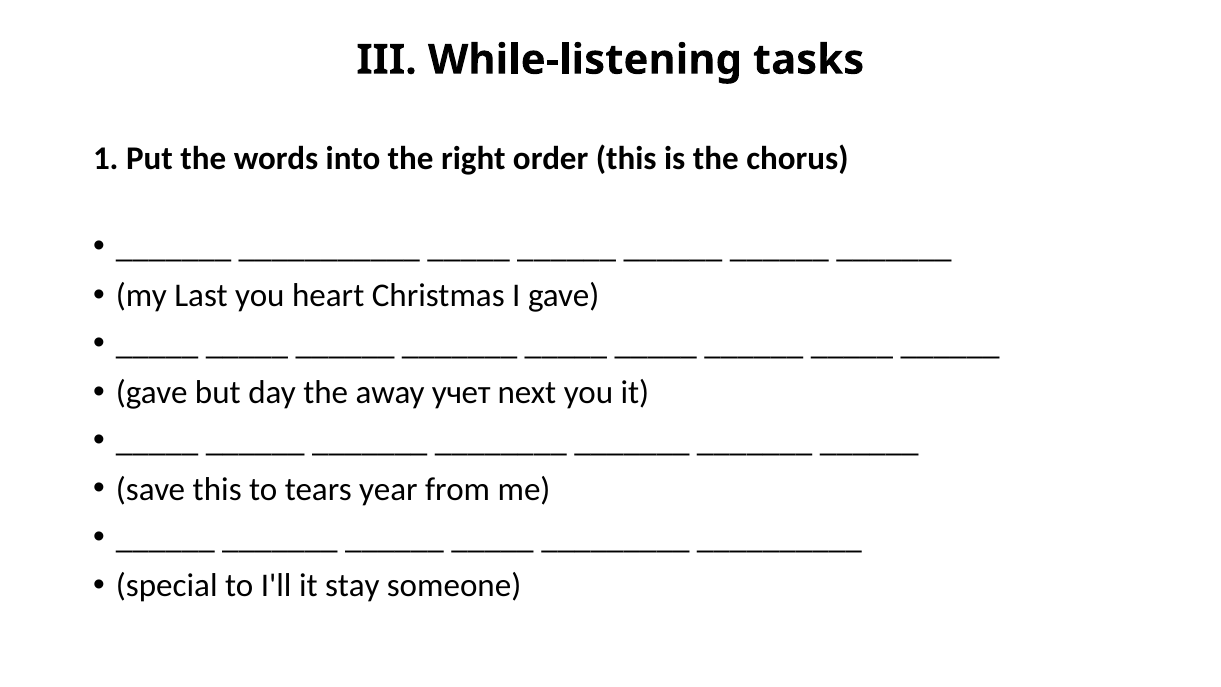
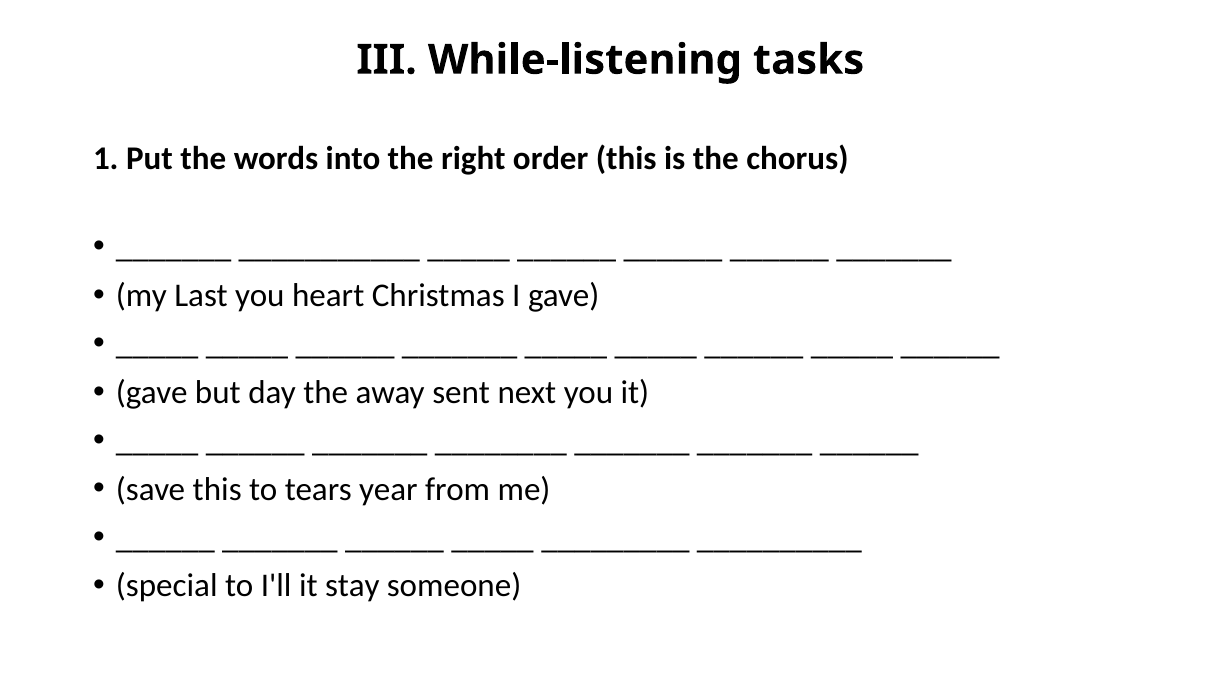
учет: учет -> sent (461, 392)
